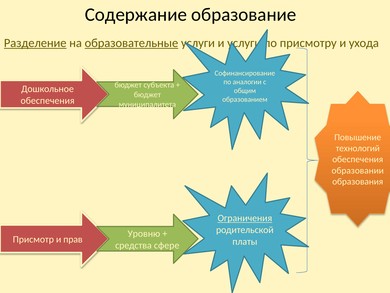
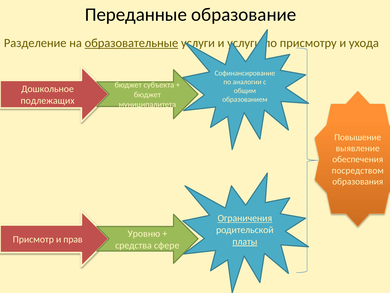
Содержание: Содержание -> Переданные (136, 15)
Разделение underline: present -> none (35, 43)
обеспечения: обеспечения -> подлежащих (48, 101)
технологий: технологий -> выявление (358, 148)
образовании: образовании -> посредством (358, 170)
платы underline: none -> present (245, 241)
